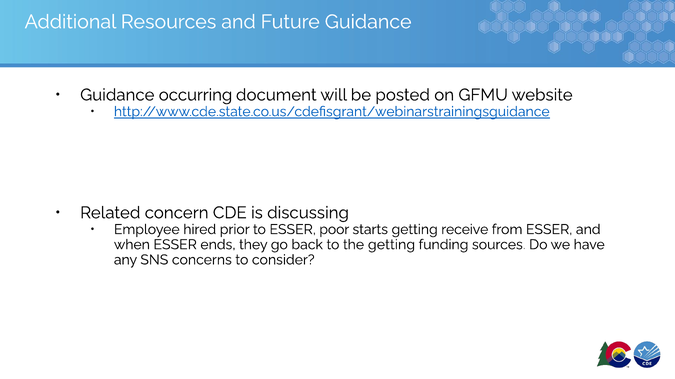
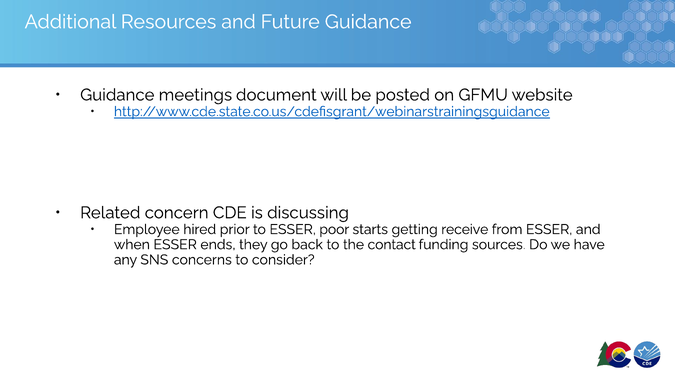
occurring: occurring -> meetings (195, 95)
the getting: getting -> contact (392, 245)
